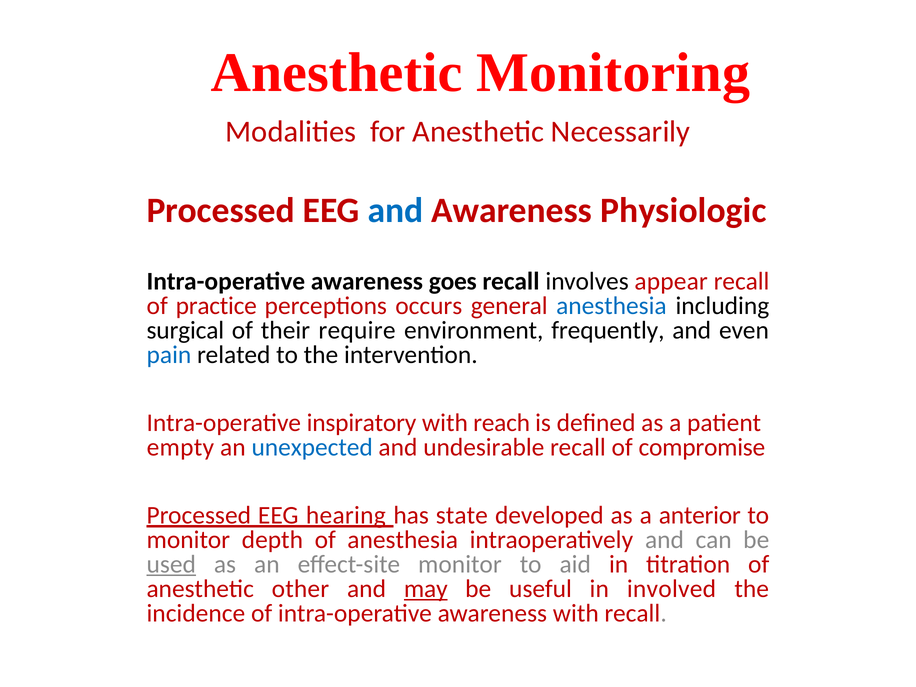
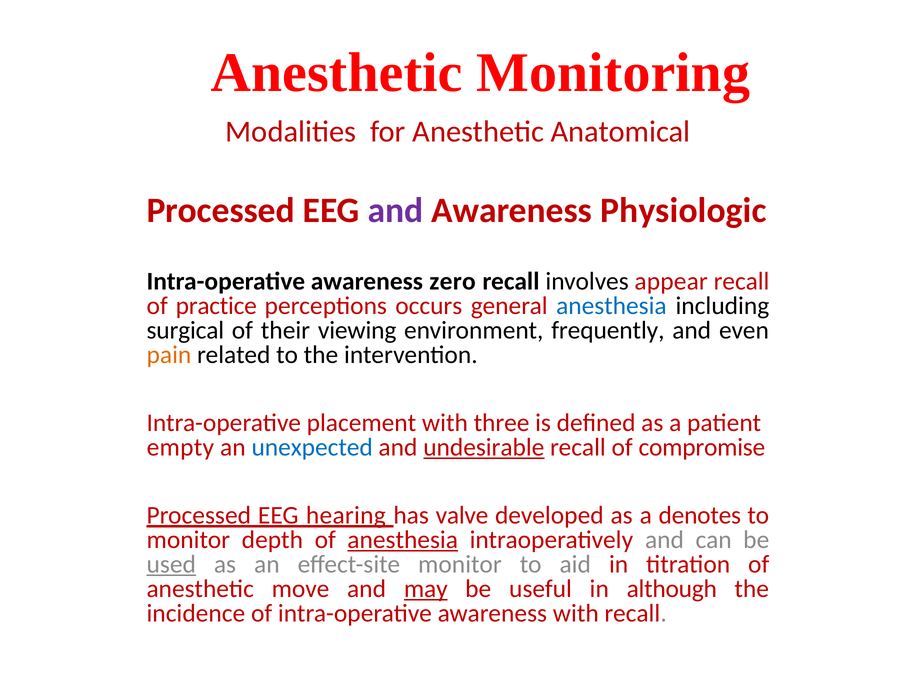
Necessarily: Necessarily -> Anatomical (621, 132)
and colour: blue -> purple (396, 210)
goes: goes -> zero (453, 282)
require: require -> viewing (357, 330)
pain colour: blue -> orange (169, 355)
inspiratory: inspiratory -> placement (361, 423)
reach: reach -> three (502, 423)
undesirable underline: none -> present (484, 447)
state: state -> valve (462, 515)
anterior: anterior -> denotes (700, 515)
anesthesia underline: none -> present (403, 540)
other: other -> move (301, 589)
involved: involved -> although (672, 589)
